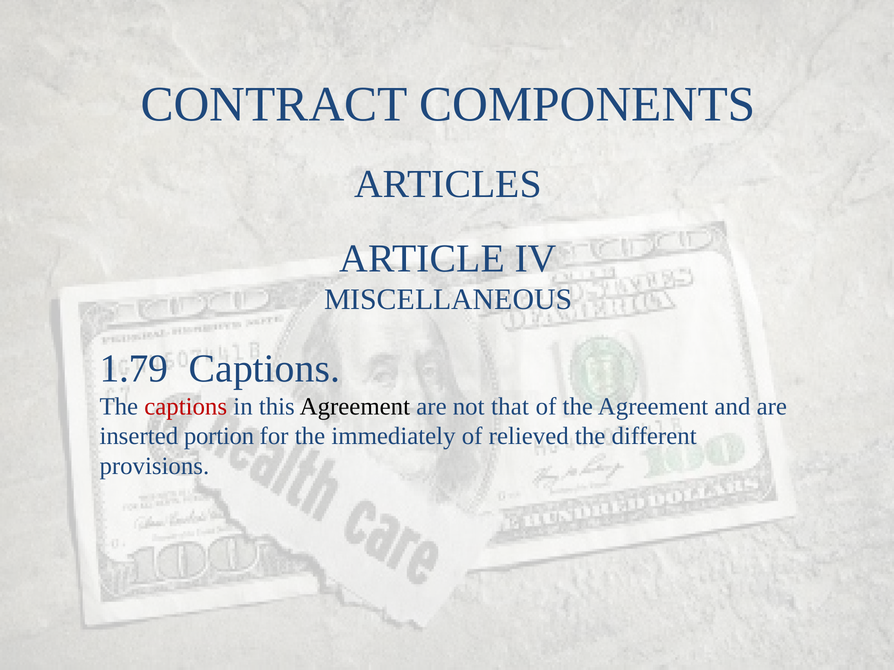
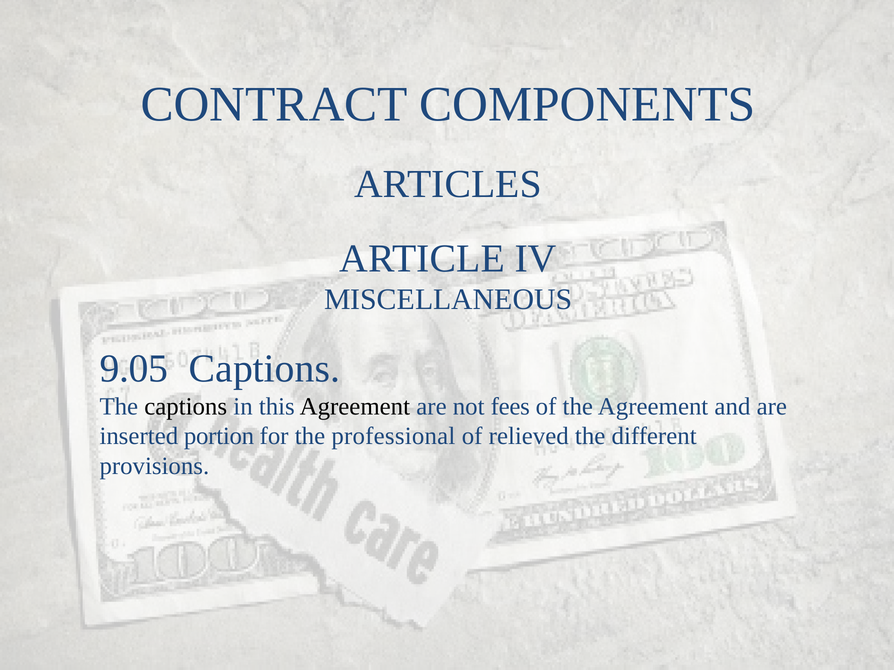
1.79: 1.79 -> 9.05 (134, 369)
captions colour: red -> black (186, 407)
that: that -> fees (510, 407)
immediately: immediately -> professional (393, 437)
